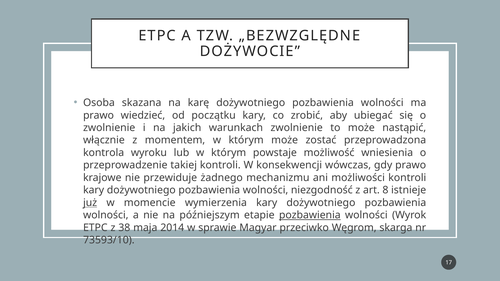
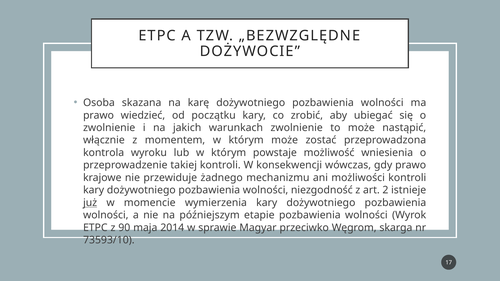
8: 8 -> 2 (385, 190)
pozbawienia underline: present -> none (310, 215)
38: 38 -> 90 (124, 228)
